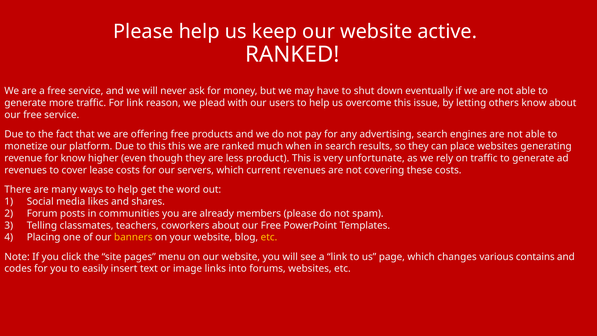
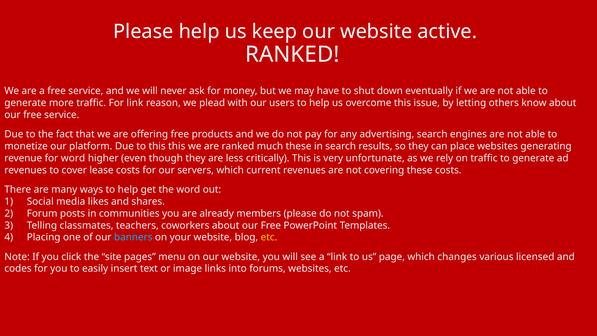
much when: when -> these (299, 146)
for know: know -> word (73, 158)
product: product -> critically (268, 158)
banners colour: yellow -> light blue (133, 237)
contains: contains -> licensed (535, 257)
